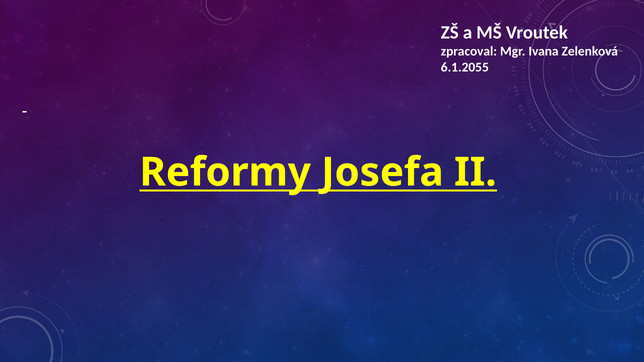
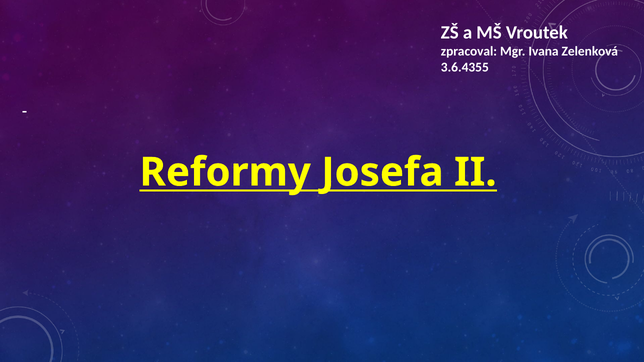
6.1.2055: 6.1.2055 -> 3.6.4355 (465, 68)
